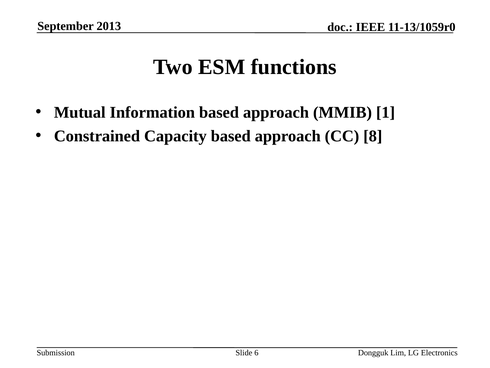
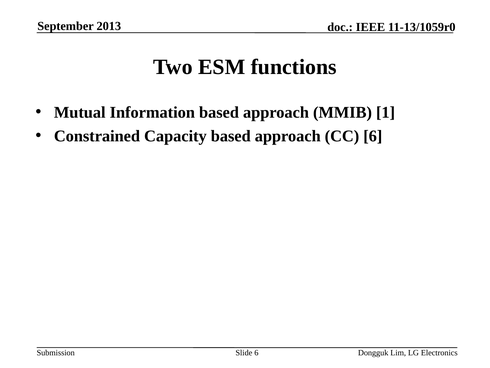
CC 8: 8 -> 6 (373, 136)
